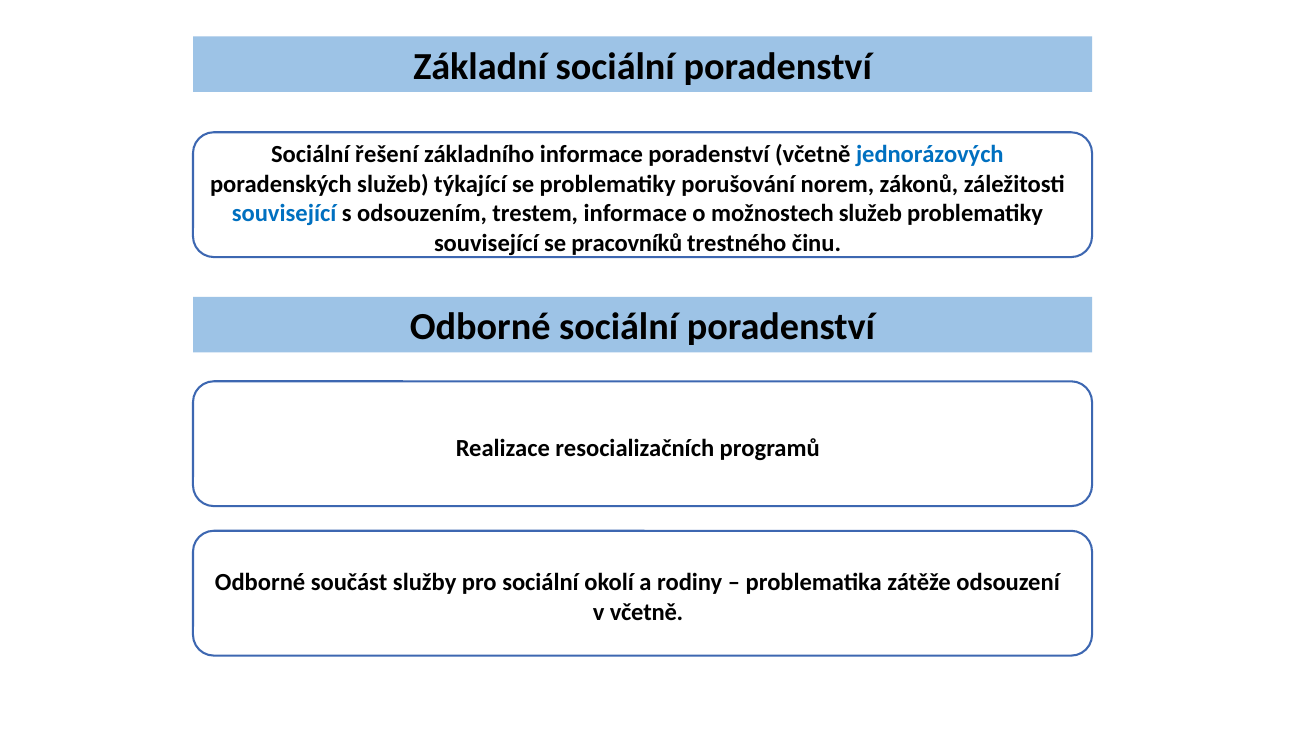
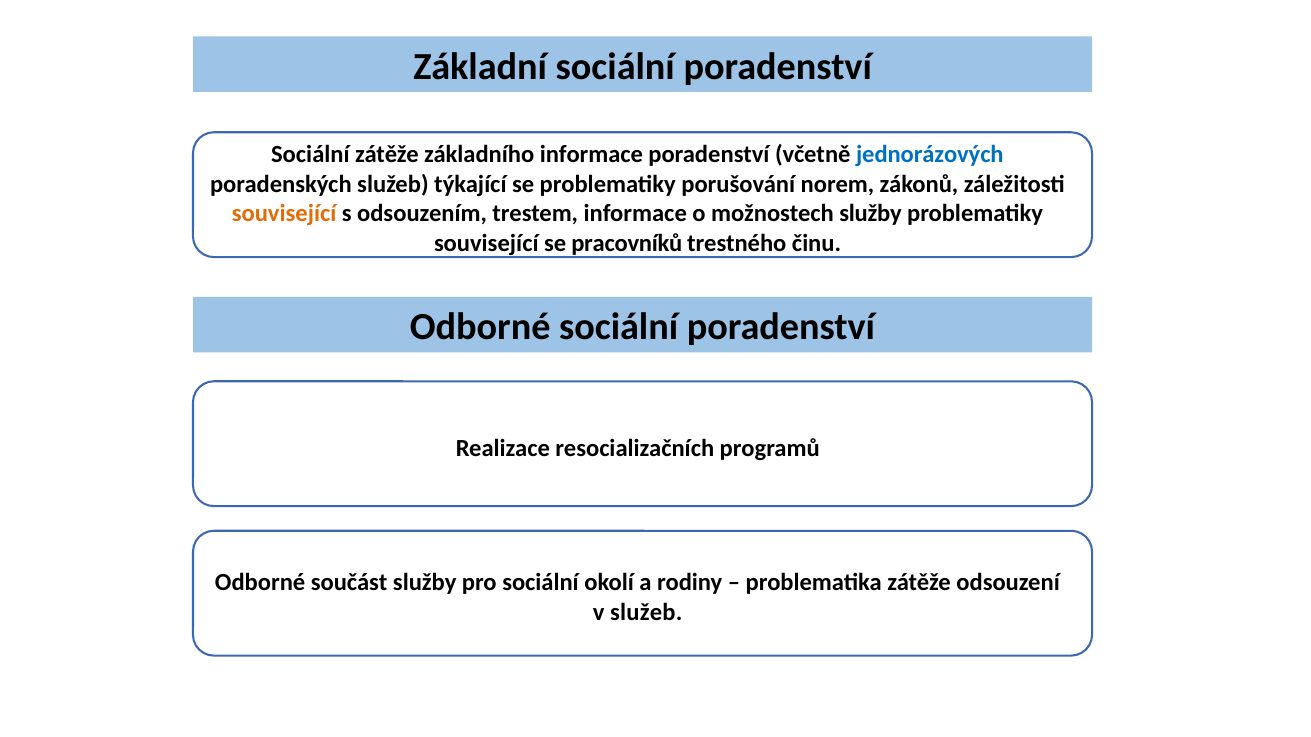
Sociální řešení: řešení -> zátěže (387, 155)
související colour: blue -> orange (284, 214)
možnostech služeb: služeb -> služby (870, 214)
v včetně: včetně -> služeb (646, 613)
